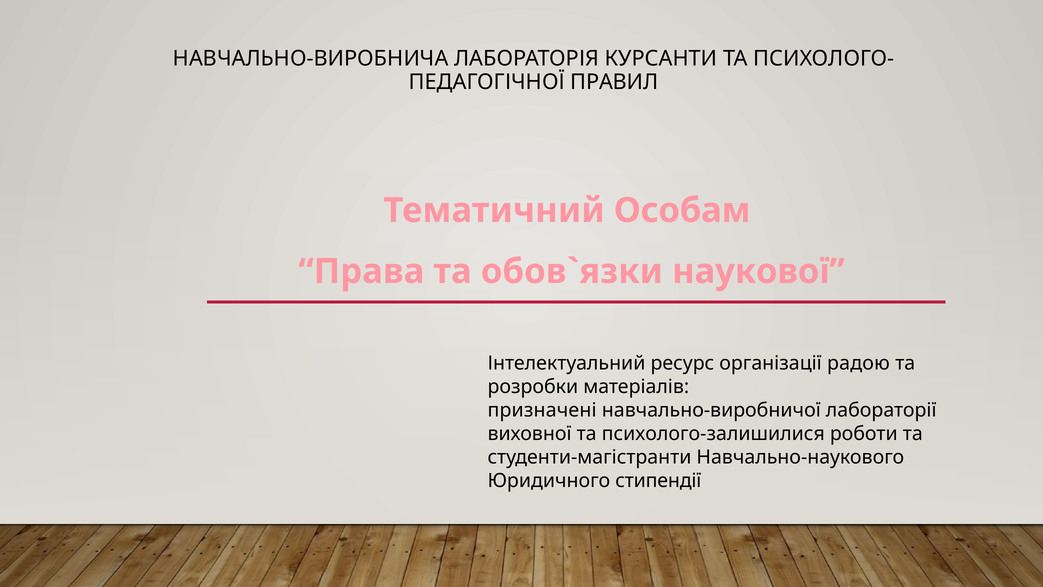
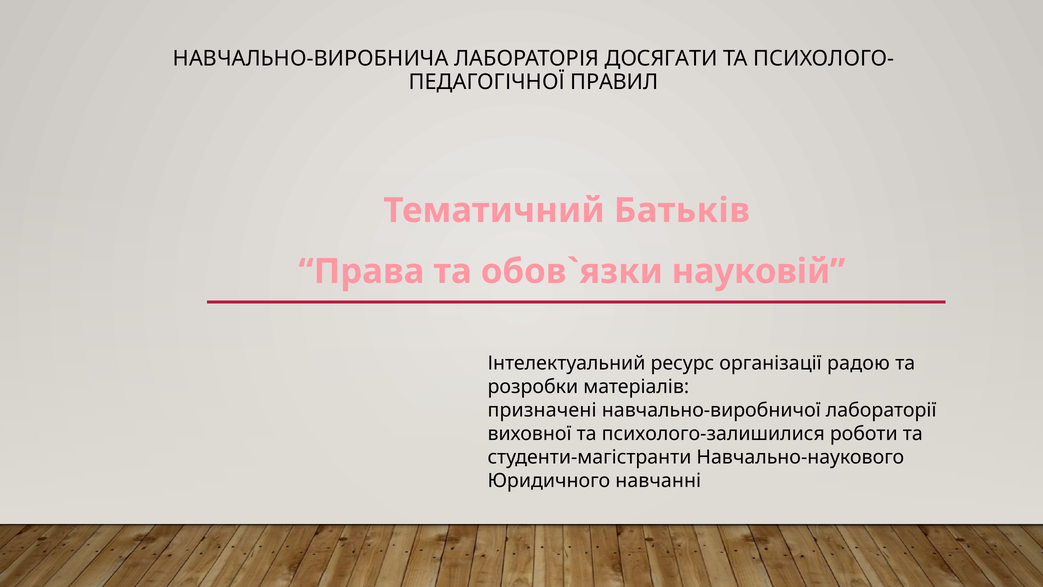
КУРСАНТИ: КУРСАНТИ -> ДОСЯГАТИ (661, 58)
Особам: Особам -> Батьків (682, 210)
наукової: наукової -> науковій (758, 271)
стипендії: стипендії -> навчанні (658, 480)
